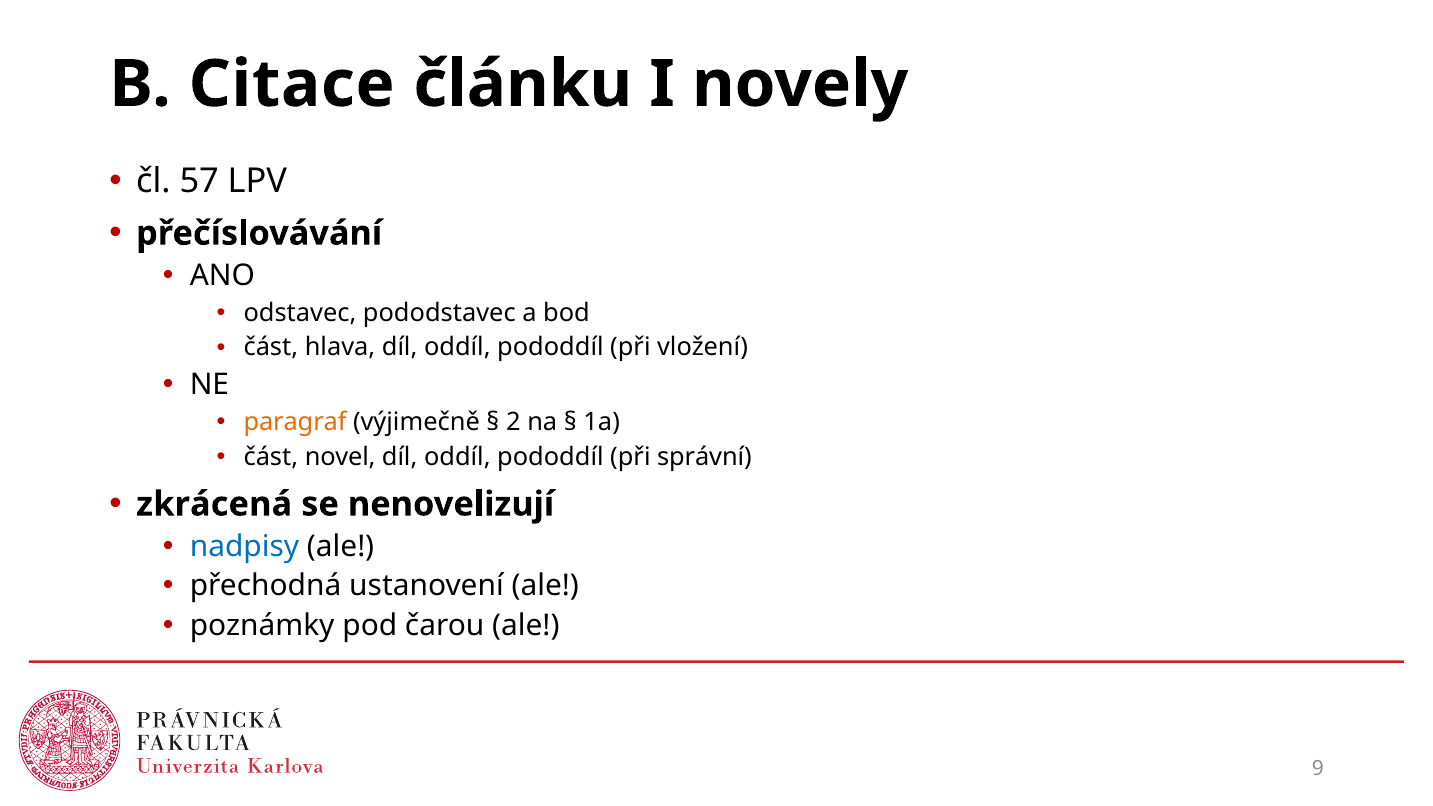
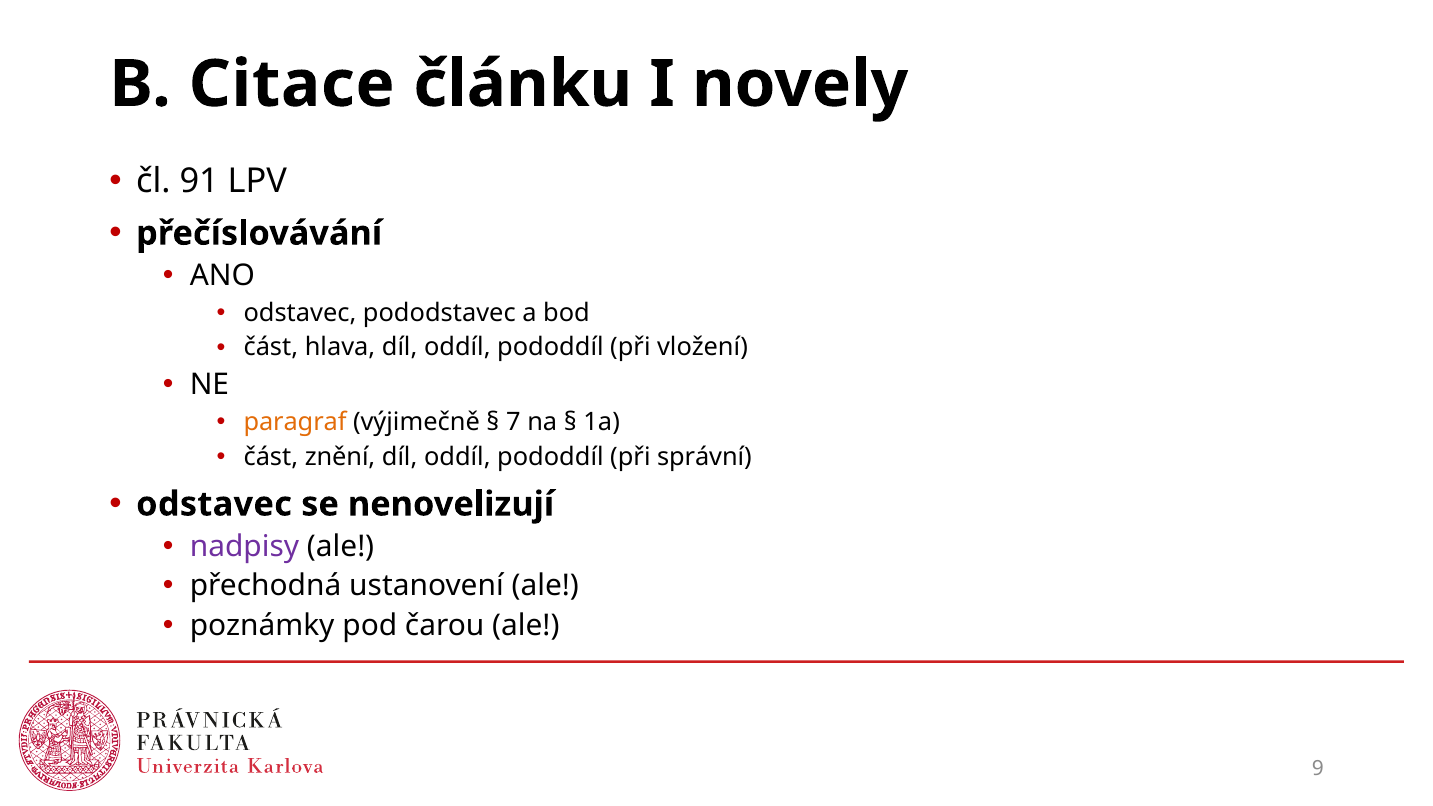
57: 57 -> 91 (199, 181)
2: 2 -> 7 (513, 422)
novel: novel -> znění (340, 457)
zkrácená: zkrácená -> odstavec (214, 504)
nadpisy colour: blue -> purple (244, 546)
